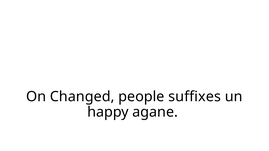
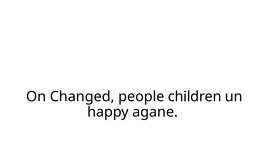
suffixes: suffixes -> children (195, 97)
